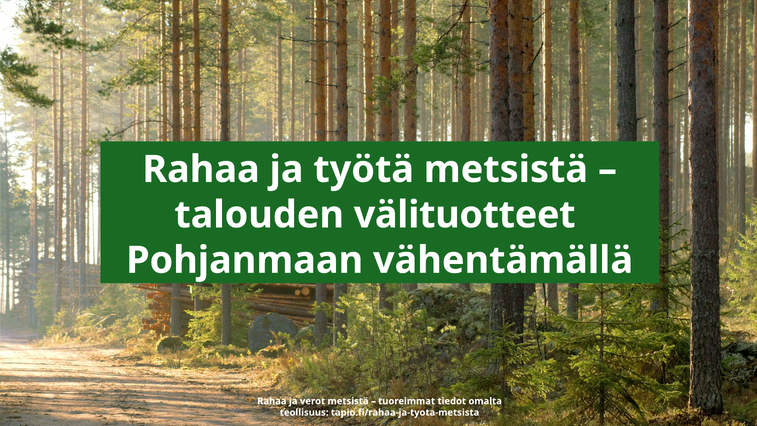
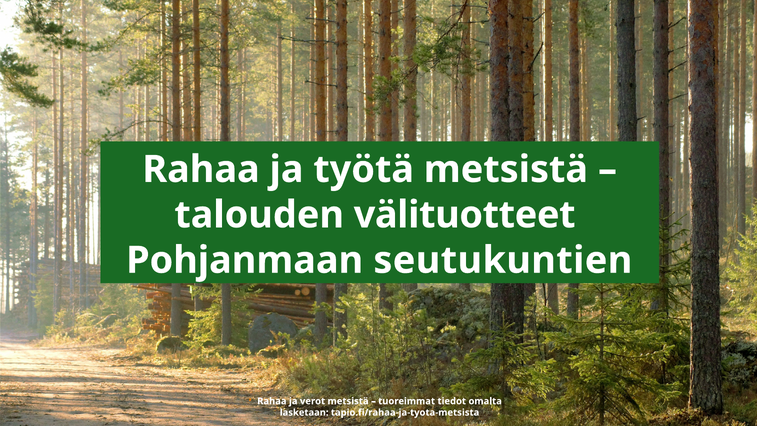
vähentämällä: vähentämällä -> seutukuntien (503, 260)
teollisuus: teollisuus -> lasketaan (304, 412)
